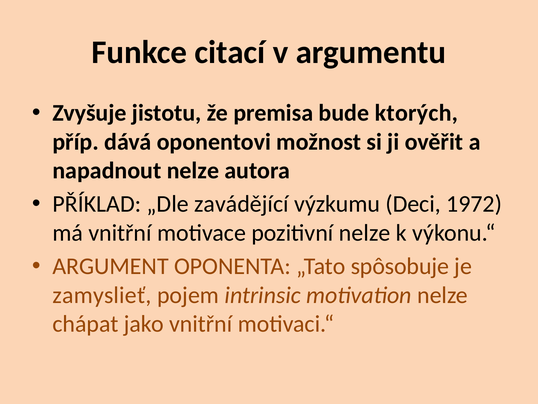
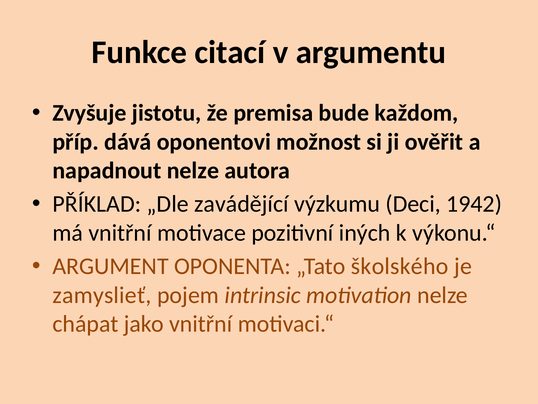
ktorých: ktorých -> každom (417, 113)
1972: 1972 -> 1942 (474, 204)
pozitivní nelze: nelze -> iných (365, 233)
spôsobuje: spôsobuje -> školského (400, 266)
